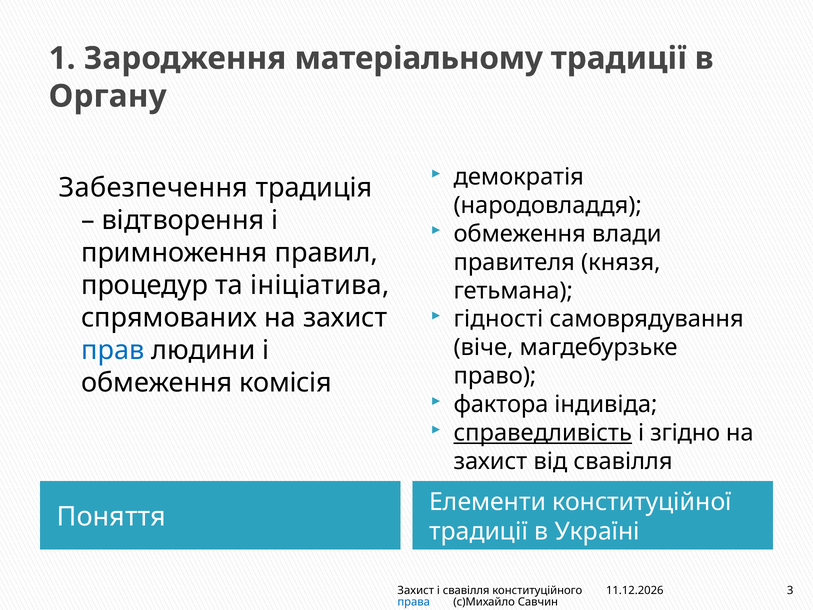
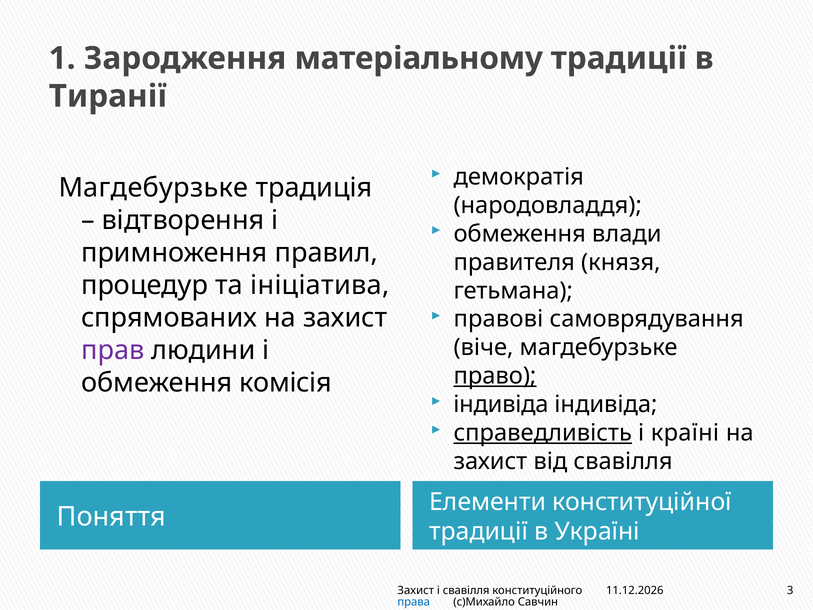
Органу: Органу -> Тиранії (108, 96)
Забезпечення: Забезпечення -> Магдебурзьке (153, 188)
гідності: гідності -> правові (498, 319)
прав colour: blue -> purple (113, 350)
право underline: none -> present (495, 376)
фактора: фактора -> індивіда (501, 404)
згідно: згідно -> країні (685, 433)
